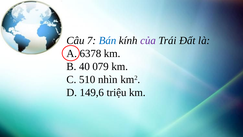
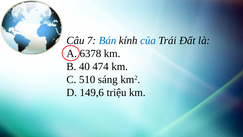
của colour: purple -> blue (148, 40)
079: 079 -> 474 (101, 66)
nhìn: nhìn -> sáng (108, 79)
